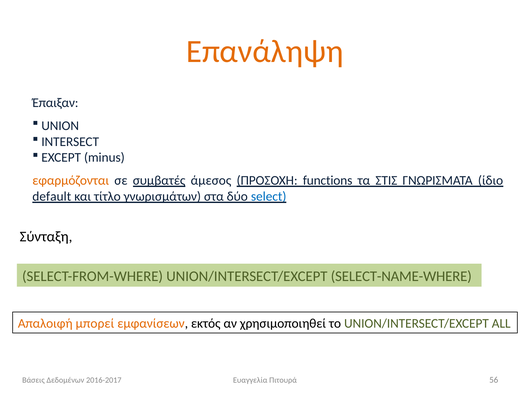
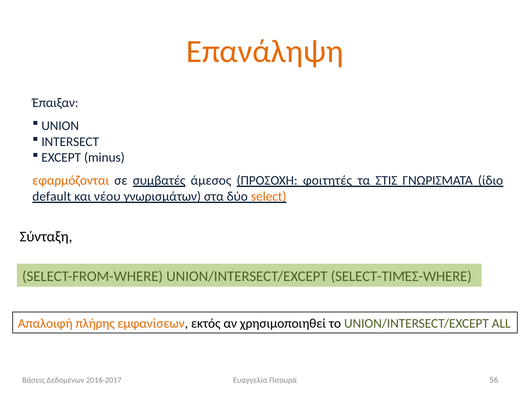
functions: functions -> φοιτητές (328, 180)
τίτλο: τίτλο -> νέου (107, 196)
select colour: blue -> orange (269, 196)
SELECT-NAME-WHERE: SELECT-NAME-WHERE -> SELECT-ΤΙΜΈΣ-WHERE (401, 276)
μπορεί: μπορεί -> πλήρης (95, 323)
